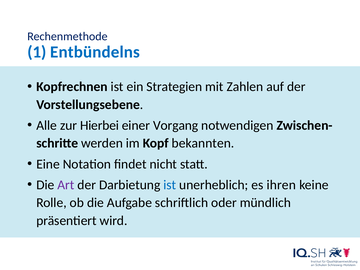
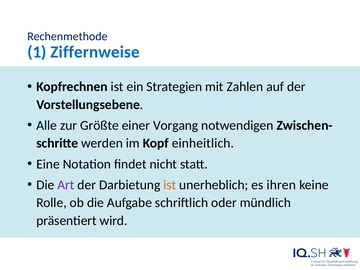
Entbündelns: Entbündelns -> Ziffernweise (95, 52)
Hierbei: Hierbei -> Größte (99, 125)
bekannten: bekannten -> einheitlich (203, 143)
ist colour: blue -> orange (170, 185)
